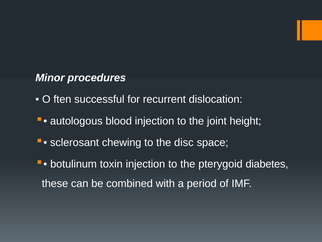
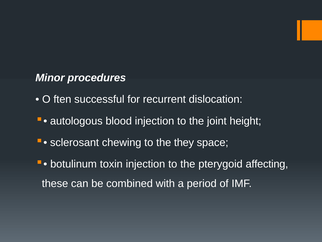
disc: disc -> they (184, 142)
diabetes: diabetes -> affecting (267, 164)
